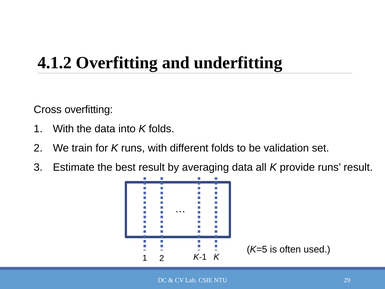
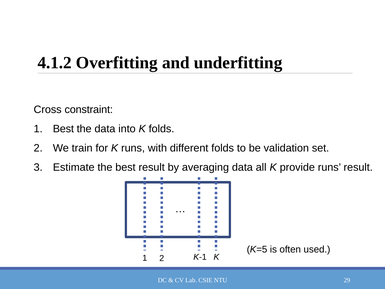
Cross overfitting: overfitting -> constraint (89, 110)
1 With: With -> Best (63, 129)
